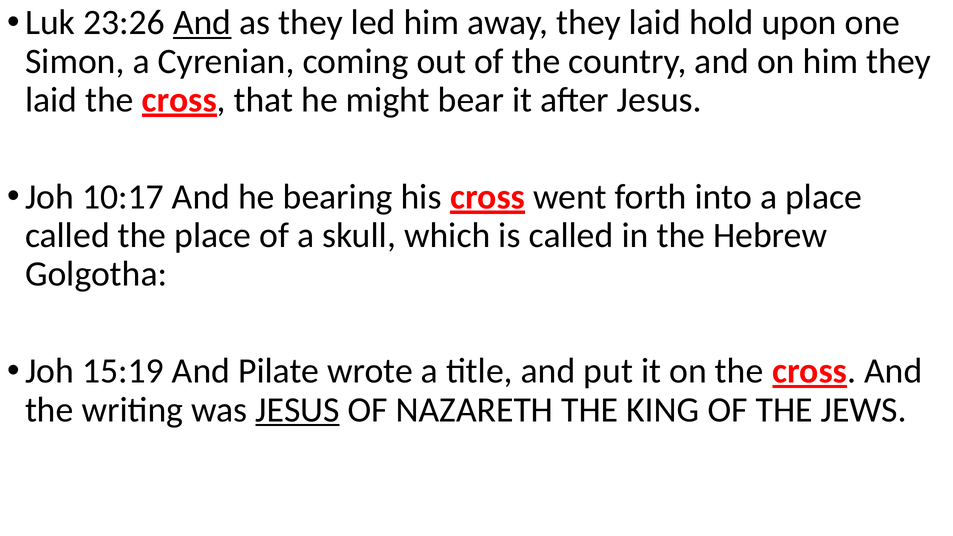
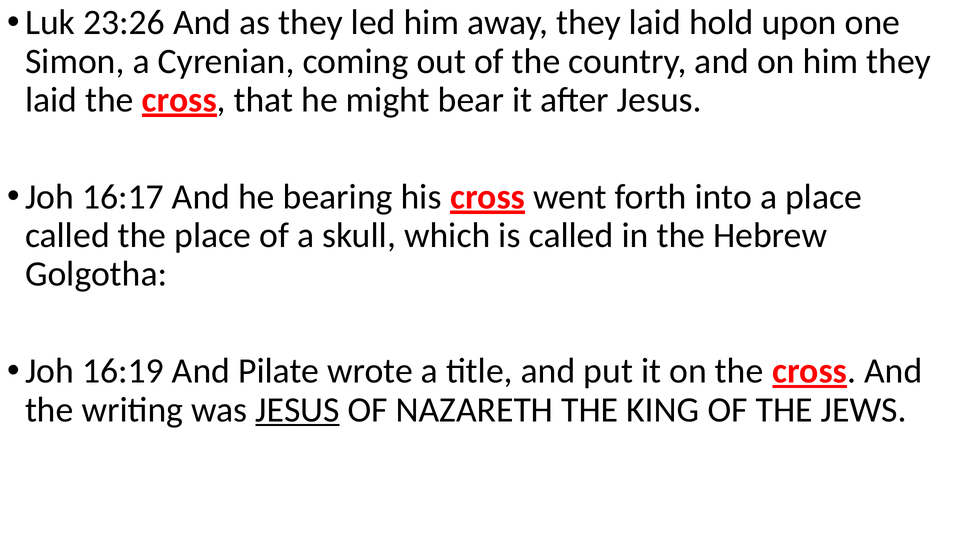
And underline: present -> none (202, 23)
10:17: 10:17 -> 16:17 (123, 197)
15:19: 15:19 -> 16:19 (123, 371)
